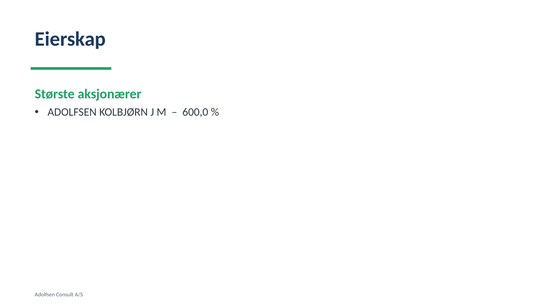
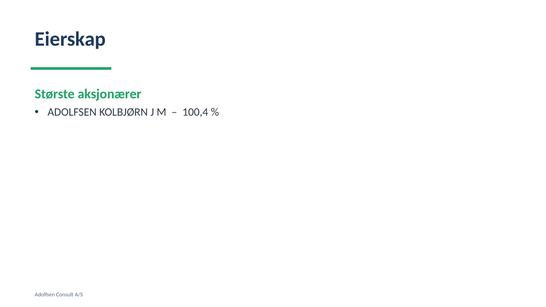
600,0: 600,0 -> 100,4 (195, 112)
